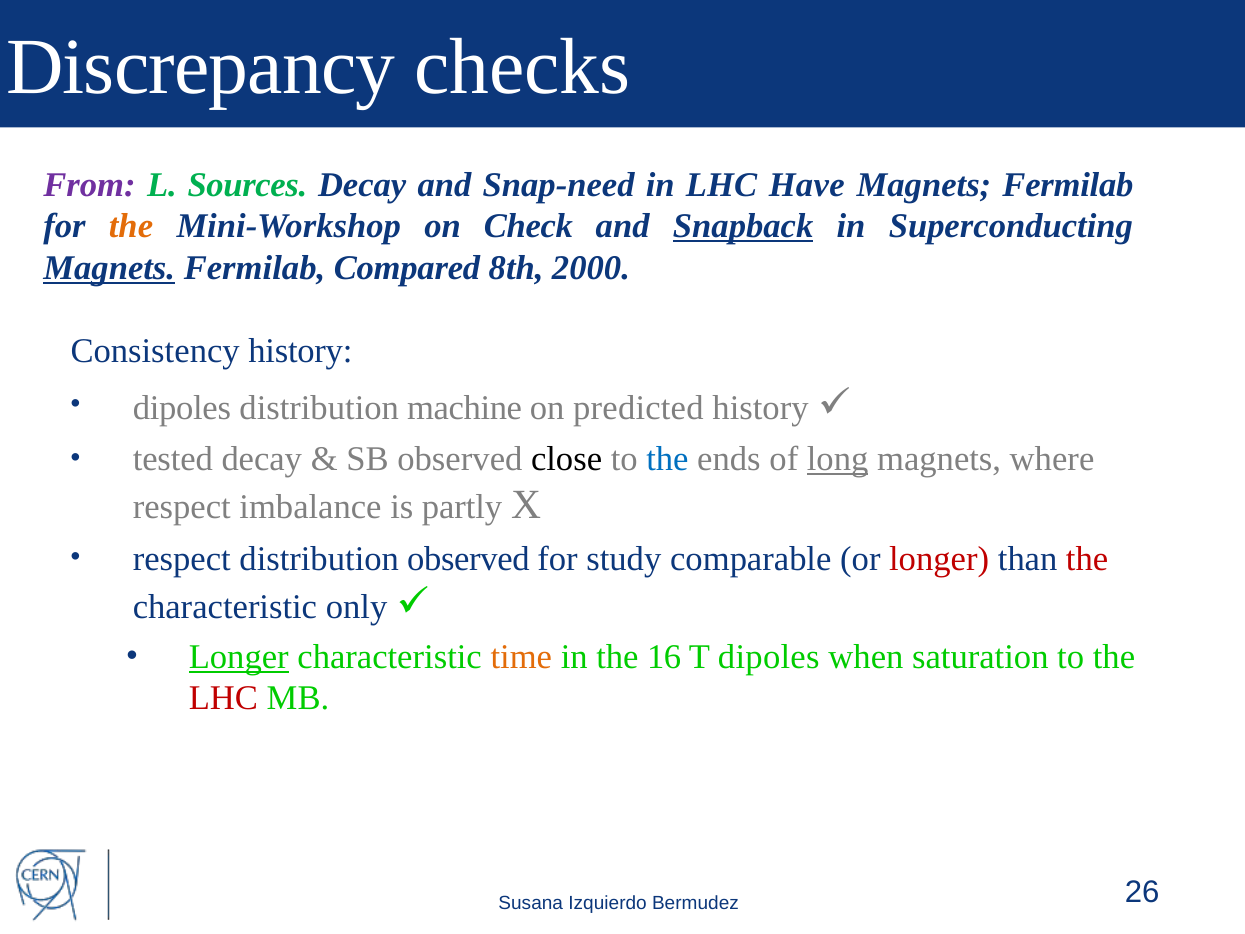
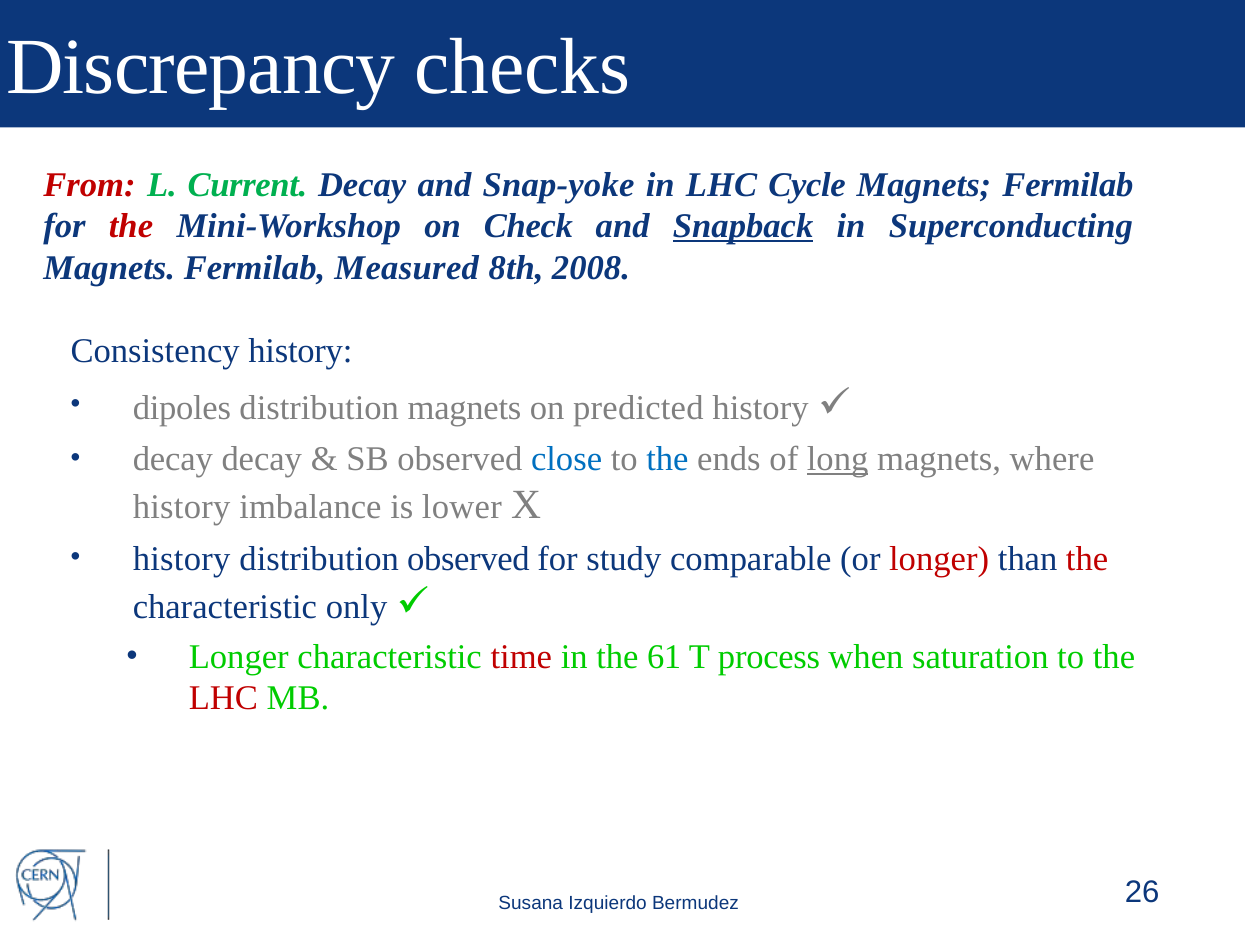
From colour: purple -> red (90, 185)
Sources: Sources -> Current (247, 185)
Snap-need: Snap-need -> Snap-yoke (559, 185)
Have: Have -> Cycle (807, 185)
the colour: orange -> red (131, 226)
Magnets underline: present -> none (109, 268)
Compared: Compared -> Measured (407, 268)
2000: 2000 -> 2008 (591, 268)
distribution machine: machine -> magnets (465, 408)
tested: tested -> decay (173, 459)
close colour: black -> blue (567, 459)
respect: respect -> history (182, 507)
partly: partly -> lower (462, 507)
respect: respect -> history (182, 559)
Longer underline: present -> none (239, 657)
time colour: orange -> red (521, 657)
16: 16 -> 61 (664, 657)
T dipoles: dipoles -> process (769, 657)
